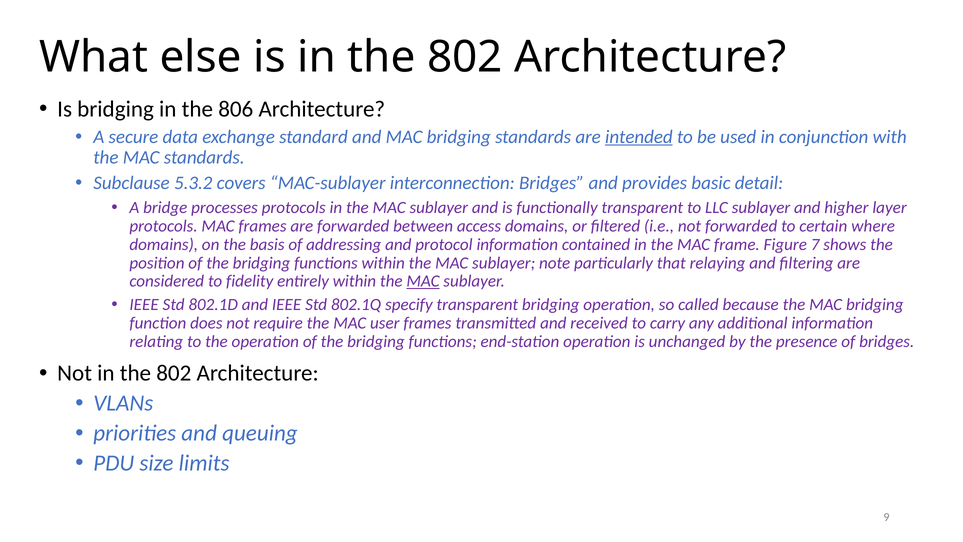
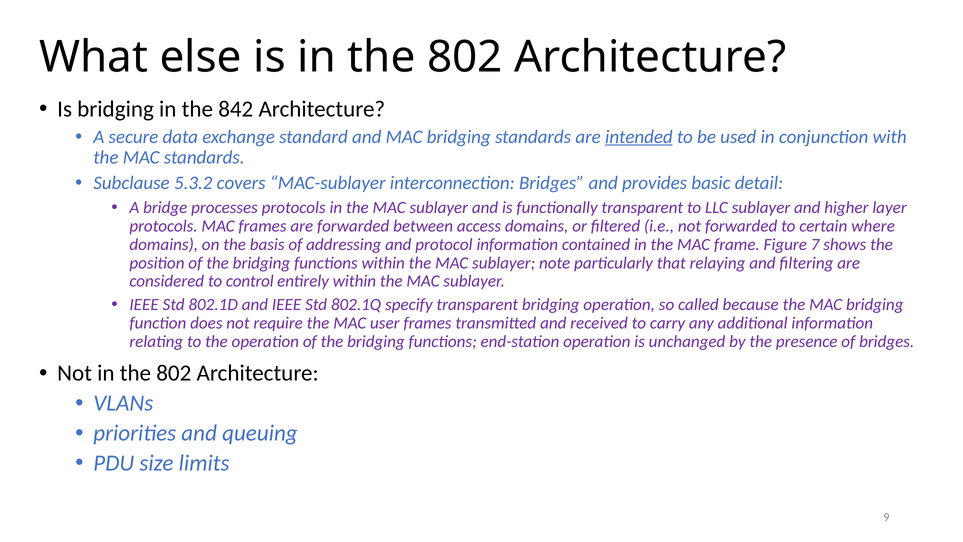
806: 806 -> 842 (236, 109)
fidelity: fidelity -> control (250, 281)
MAC underline: present -> none (423, 281)
